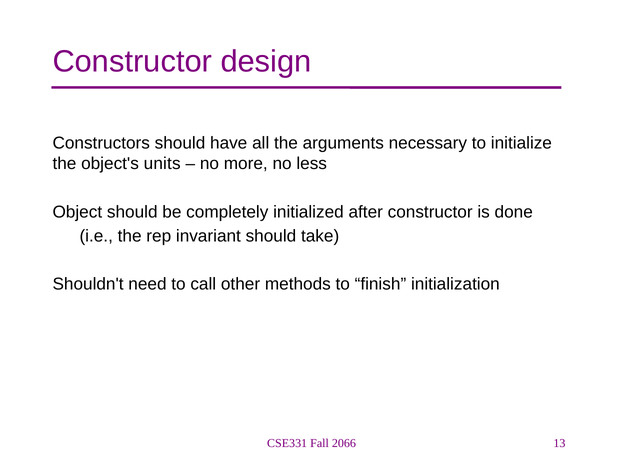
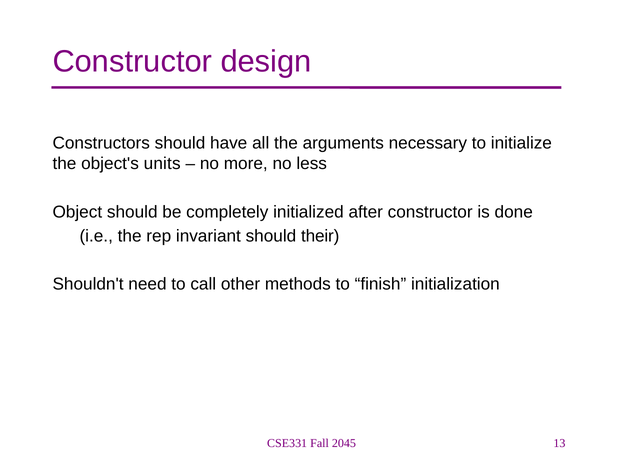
take: take -> their (320, 236)
2066: 2066 -> 2045 (344, 444)
